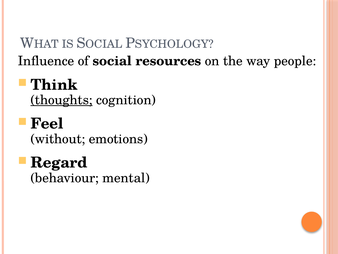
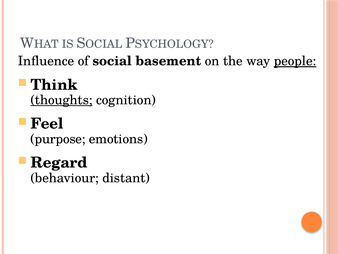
resources: resources -> basement (168, 61)
people underline: none -> present (295, 61)
without: without -> purpose (58, 139)
mental: mental -> distant (126, 178)
